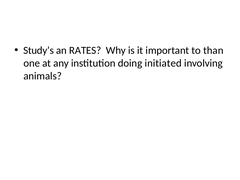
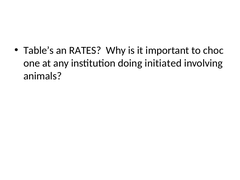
Study’s: Study’s -> Table’s (39, 50)
than: than -> choc (213, 50)
